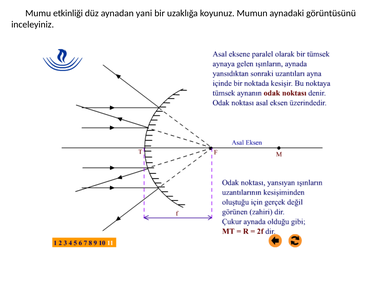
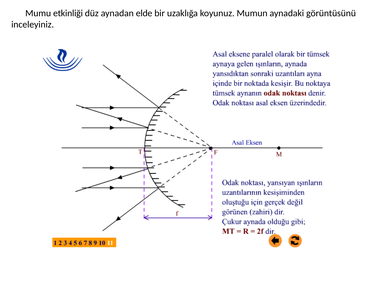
yani: yani -> elde (144, 13)
